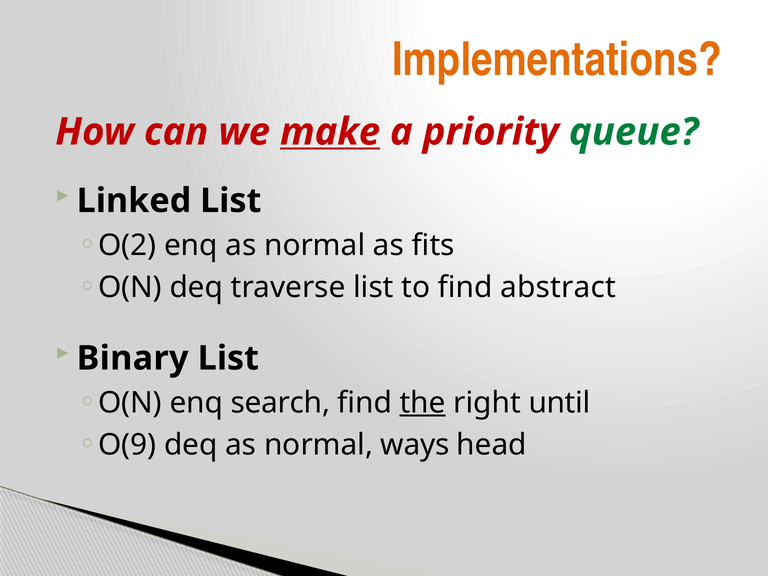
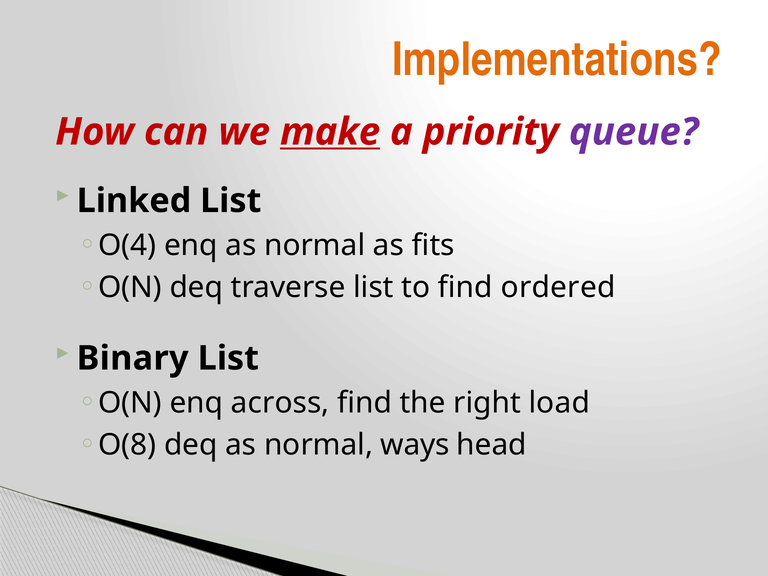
queue colour: green -> purple (634, 132)
O(2: O(2 -> O(4 (127, 245)
abstract: abstract -> ordered (558, 288)
search: search -> across (280, 403)
the underline: present -> none (423, 403)
until: until -> load (559, 403)
O(9: O(9 -> O(8 (127, 445)
